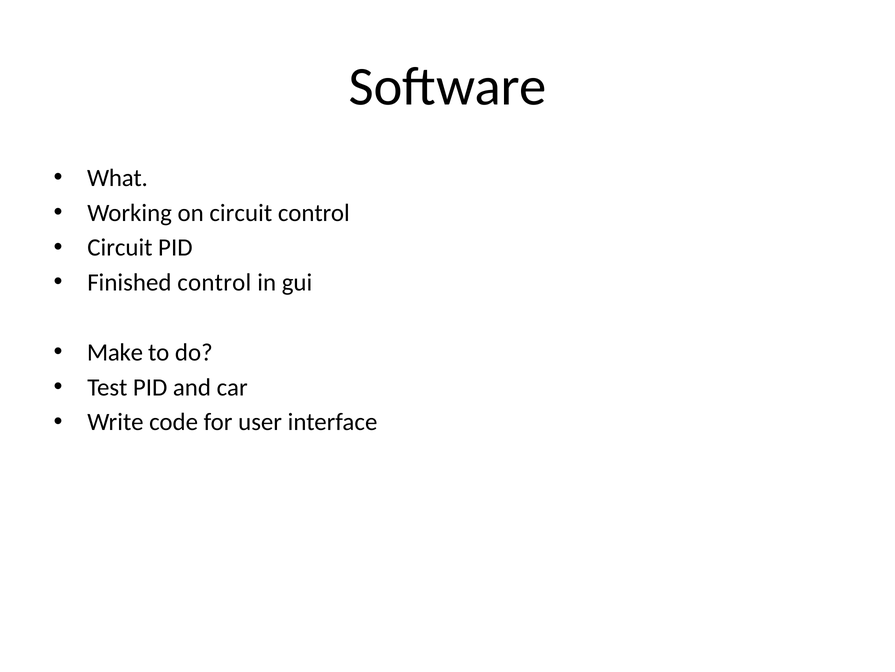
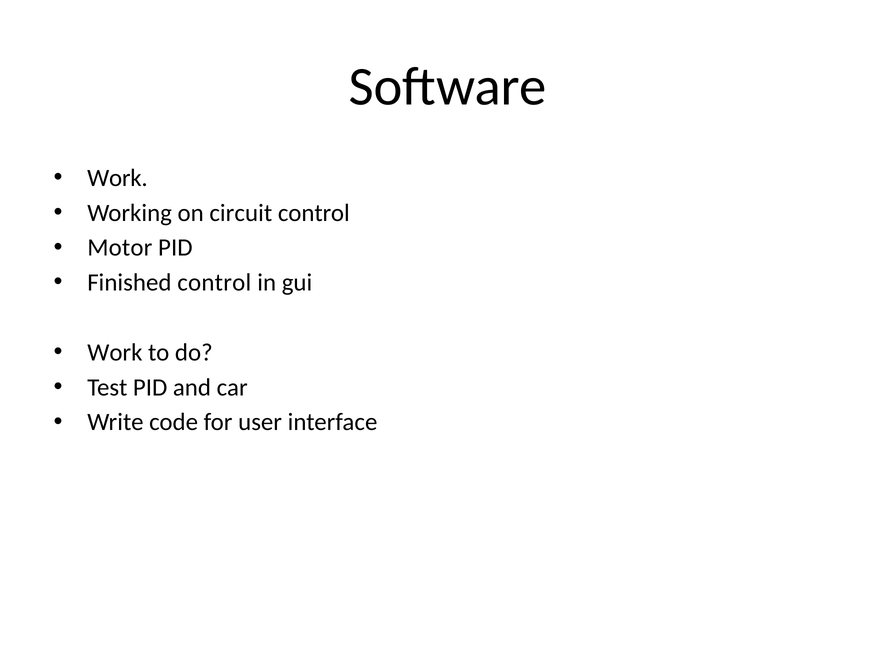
What: What -> Work (117, 178)
Circuit: Circuit -> Motor (120, 247)
Make: Make -> Work (115, 352)
